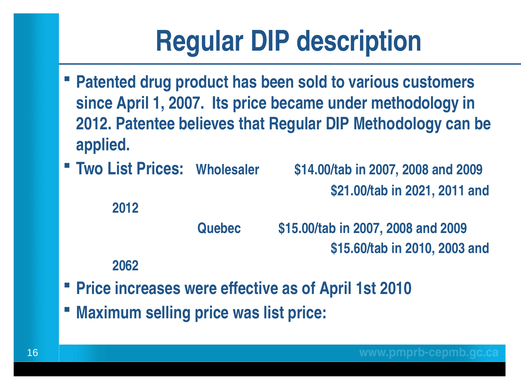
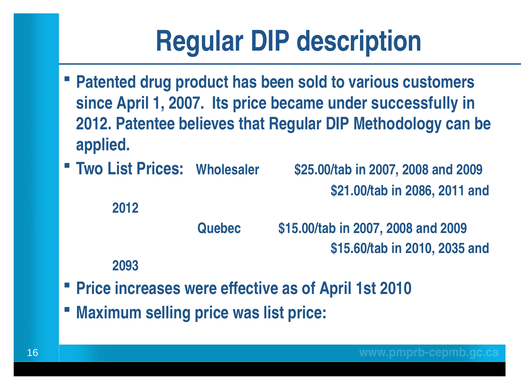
under methodology: methodology -> successfully (415, 103)
$14.00/tab: $14.00/tab -> $25.00/tab (323, 170)
2021: 2021 -> 2086 (420, 191)
2003: 2003 -> 2035 (452, 249)
2062: 2062 -> 2093 (126, 266)
